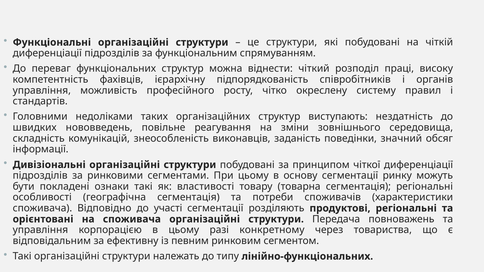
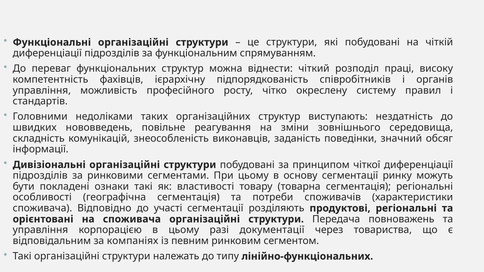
конкретному: конкретному -> документації (272, 230)
ефективну: ефективну -> компаніях (133, 241)
